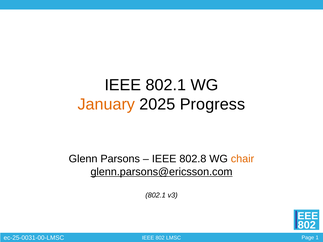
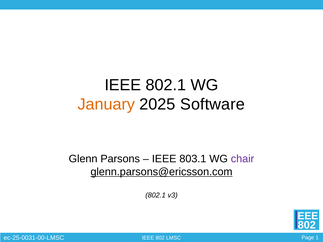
Progress: Progress -> Software (212, 104)
802.8: 802.8 -> 803.1 (193, 159)
chair colour: orange -> purple (243, 159)
